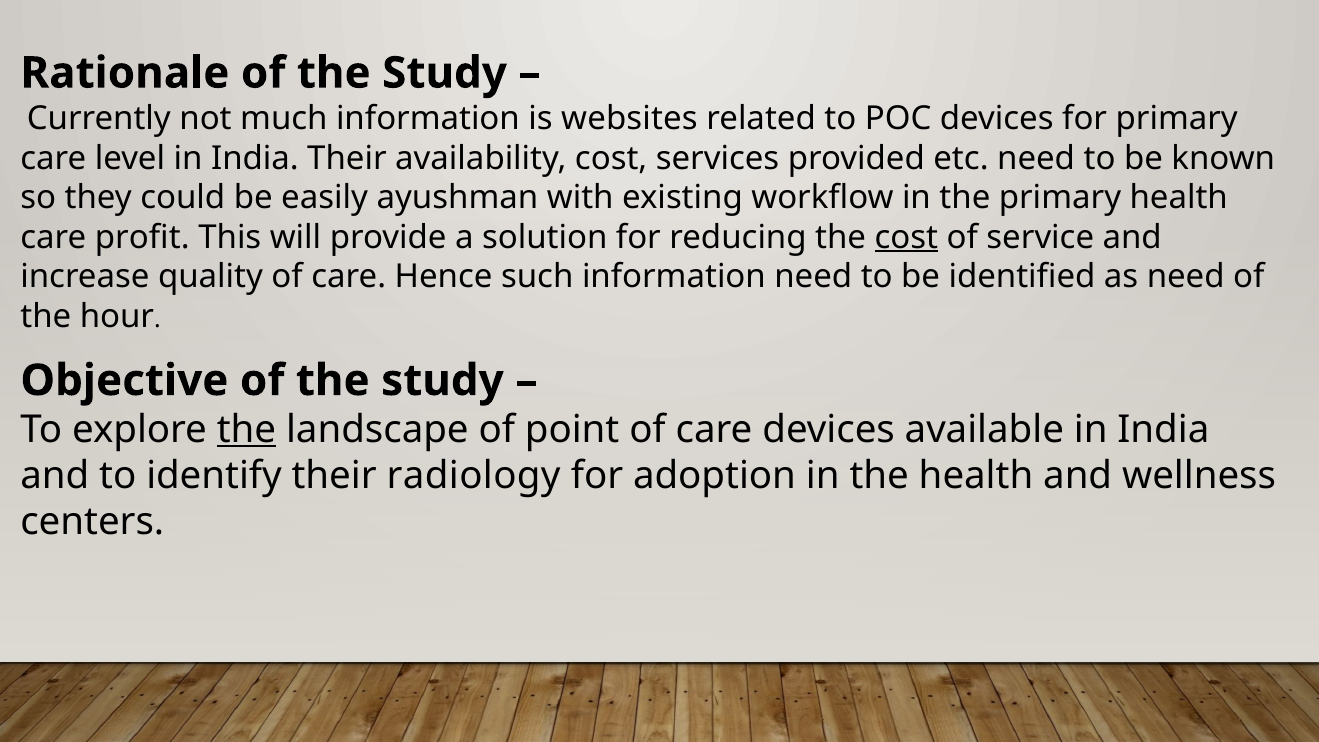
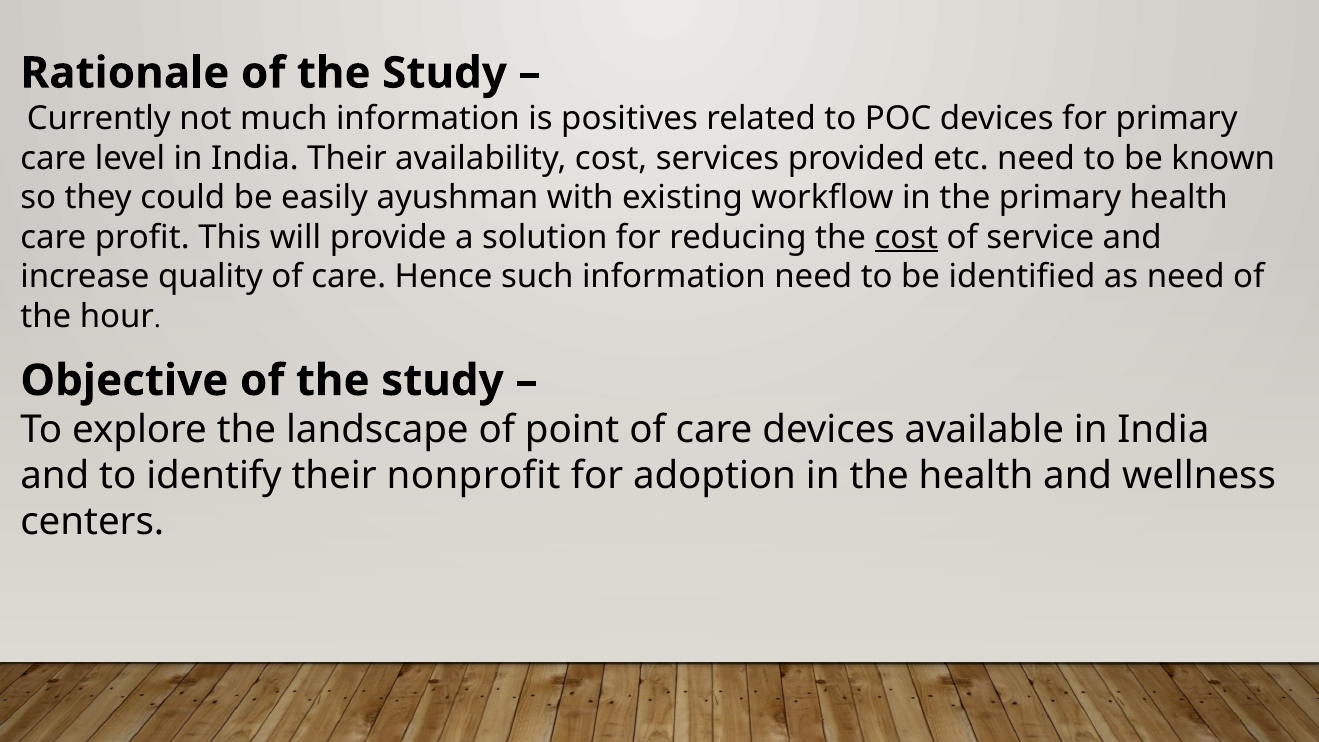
websites: websites -> positives (630, 119)
the underline: present -> none (247, 430)
radiology: radiology -> nonprofit (474, 476)
